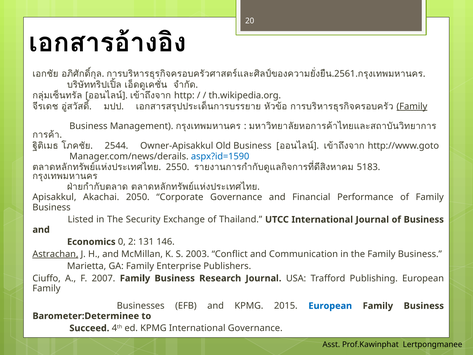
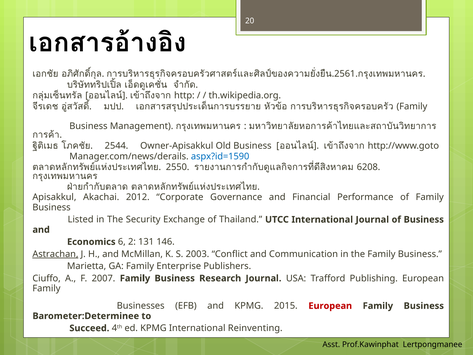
Family underline: present -> none (412, 106)
5183: 5183 -> 6208 (369, 167)
2050: 2050 -> 2012 (138, 197)
0: 0 -> 6 (122, 242)
European colour: blue -> red (330, 306)
International Governance: Governance -> Reinventing (255, 328)
